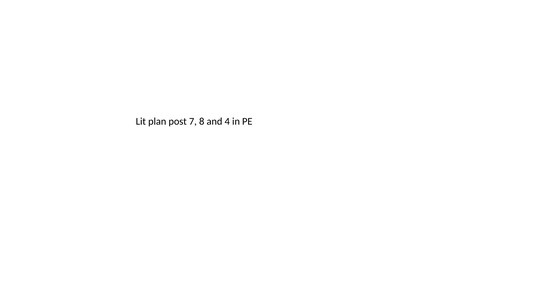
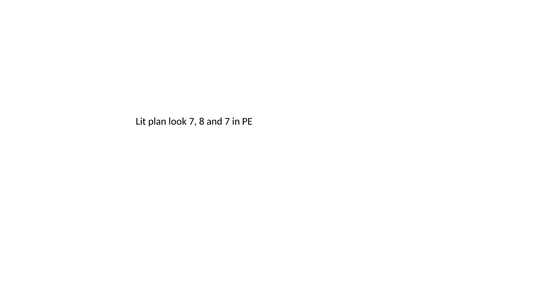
post: post -> look (178, 122)
and 4: 4 -> 7 (227, 122)
